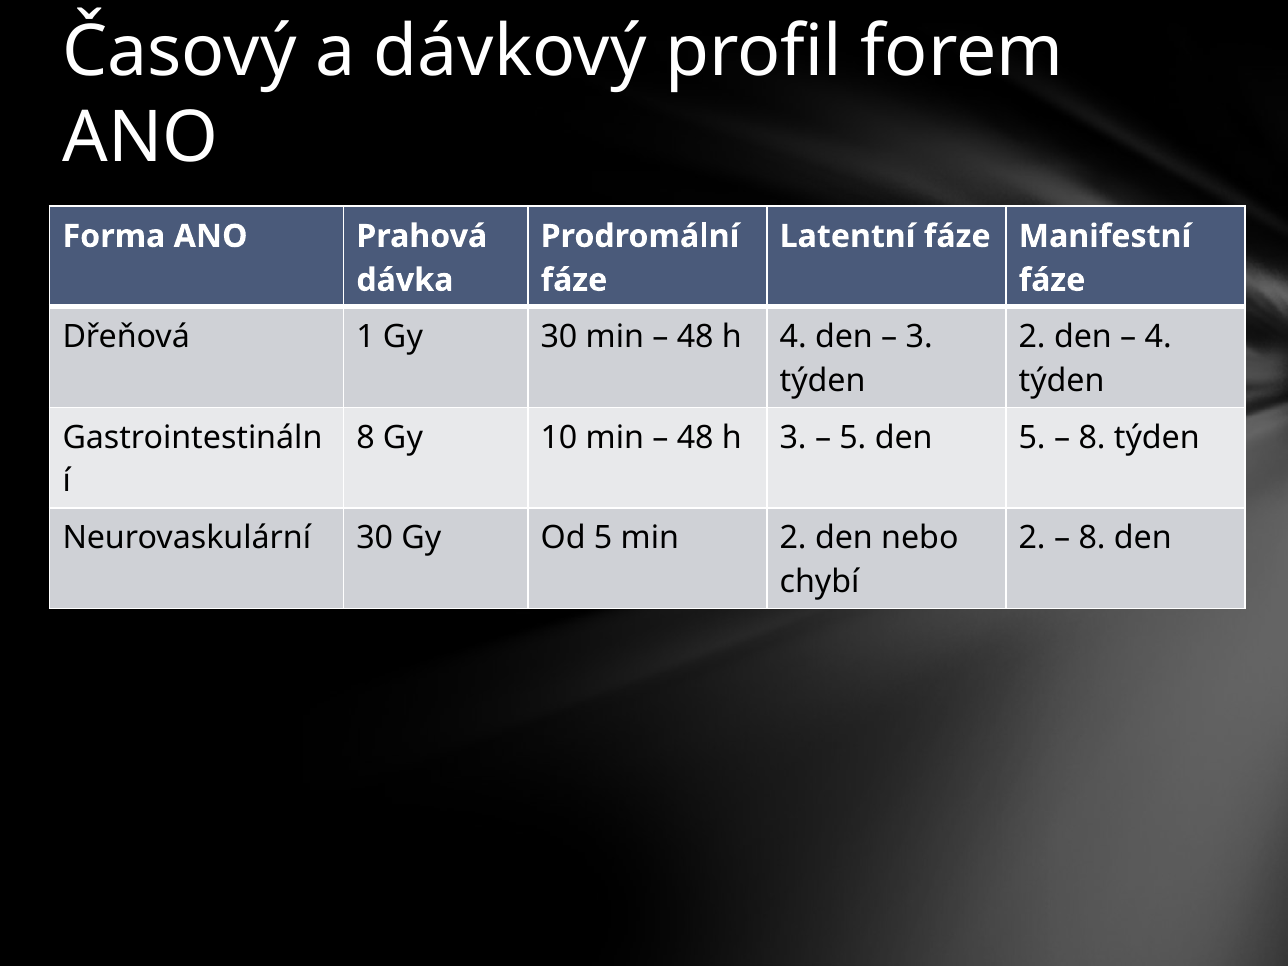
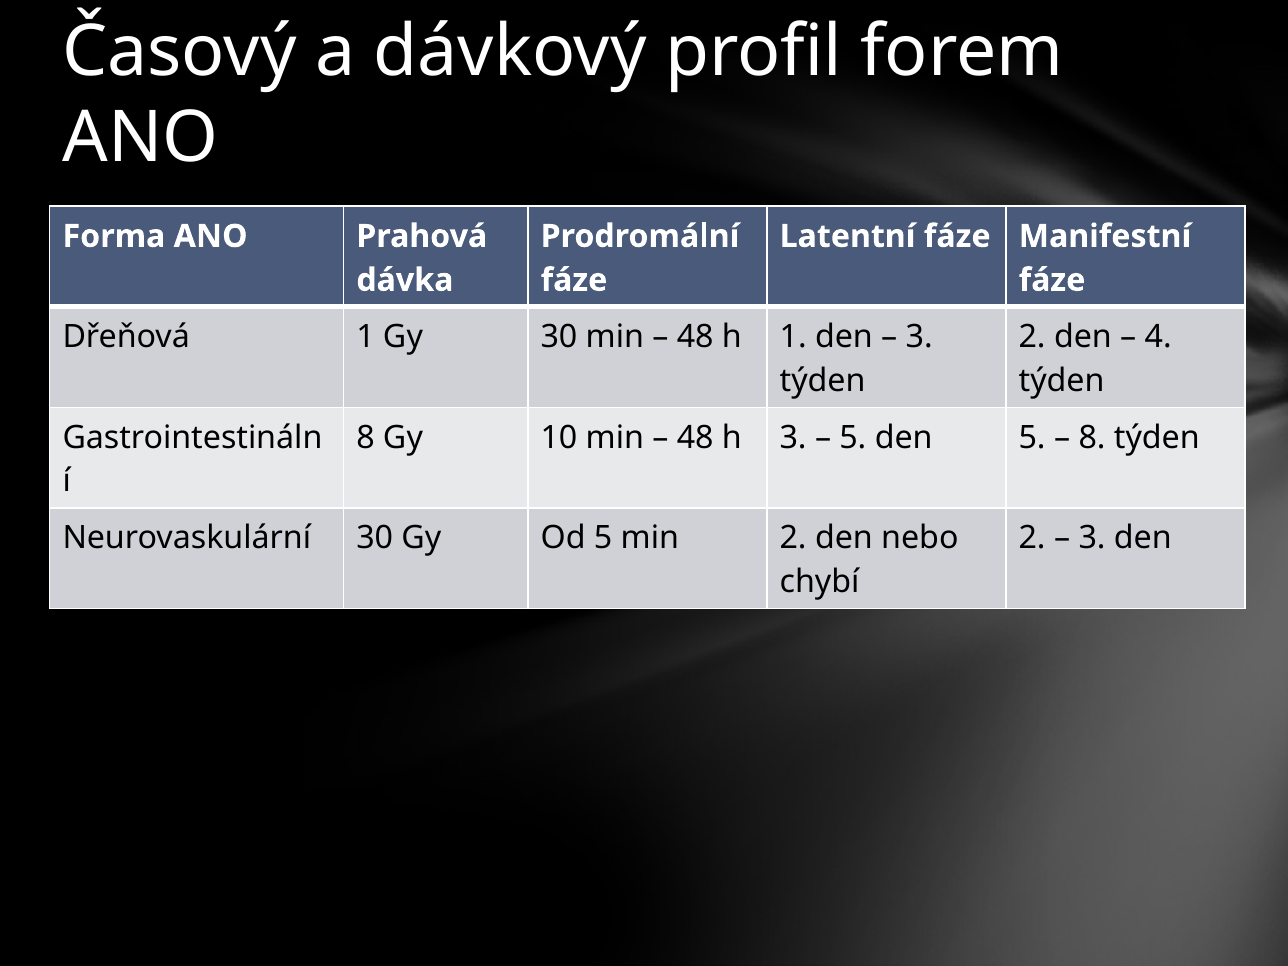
h 4: 4 -> 1 (793, 337)
8: 8 -> 3 (1092, 538)
